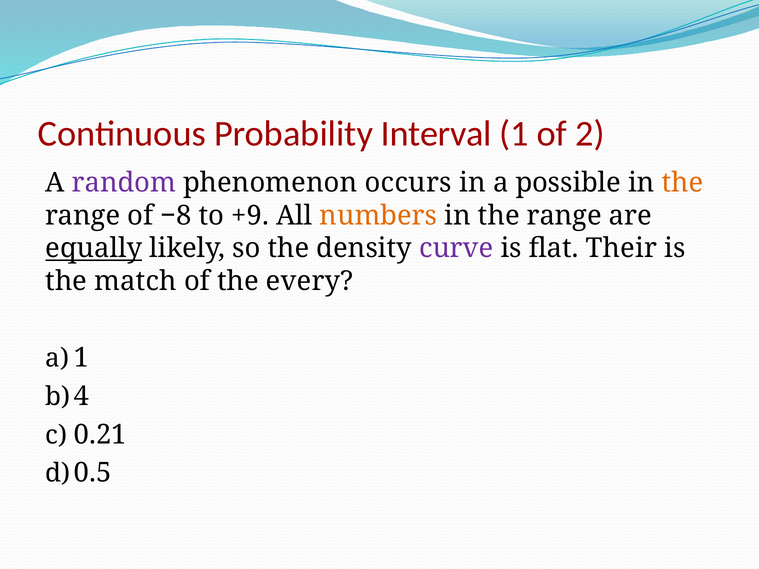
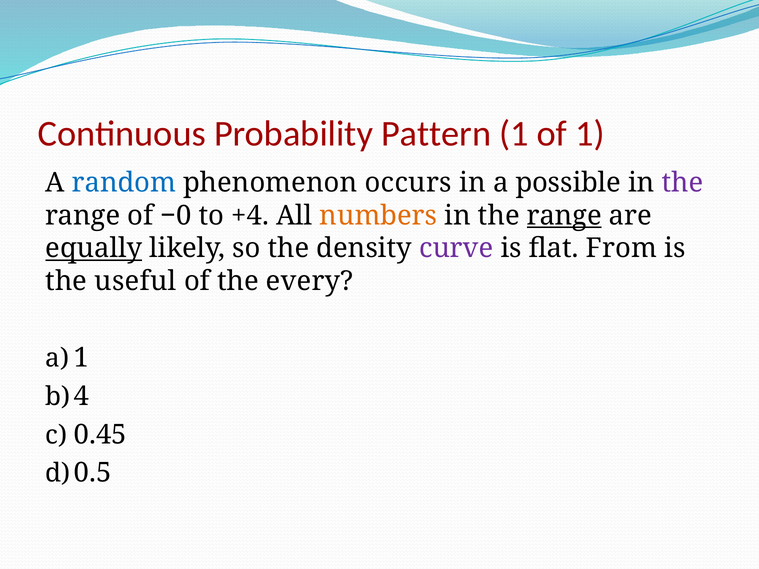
Interval: Interval -> Pattern (436, 134)
of 2: 2 -> 1 (590, 134)
random colour: purple -> blue (124, 183)
the colour: orange -> purple (683, 183)
−8: −8 -> −0 (176, 216)
+9: +9 -> +4 (250, 216)
range underline: none -> present (564, 216)
Their: Their -> From (621, 248)
match: match -> useful (135, 281)
0.21: 0.21 -> 0.45 (100, 435)
